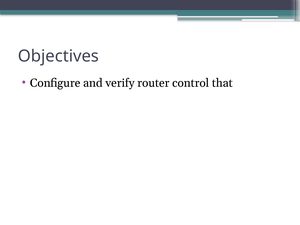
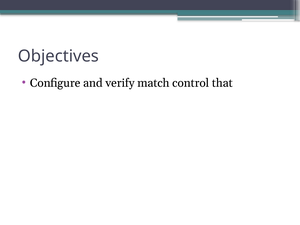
router: router -> match (153, 83)
